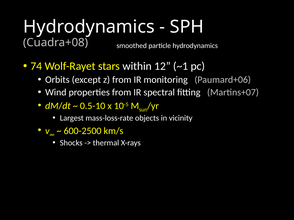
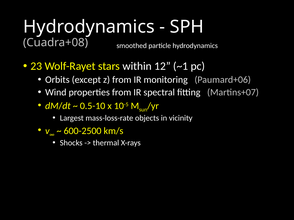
74: 74 -> 23 (36, 66)
